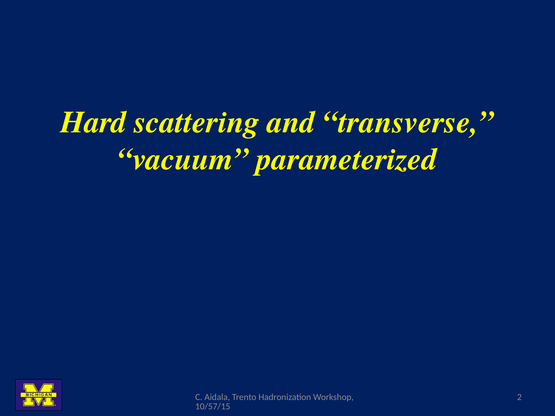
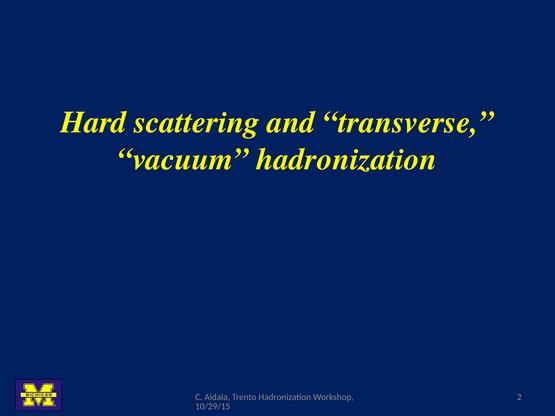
vacuum parameterized: parameterized -> hadronization (347, 159)
10/57/15: 10/57/15 -> 10/29/15 (213, 407)
